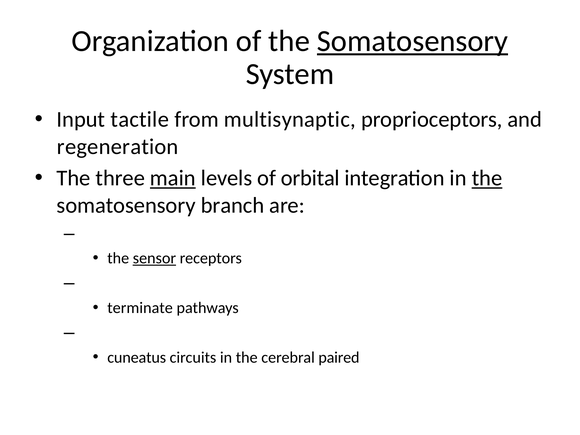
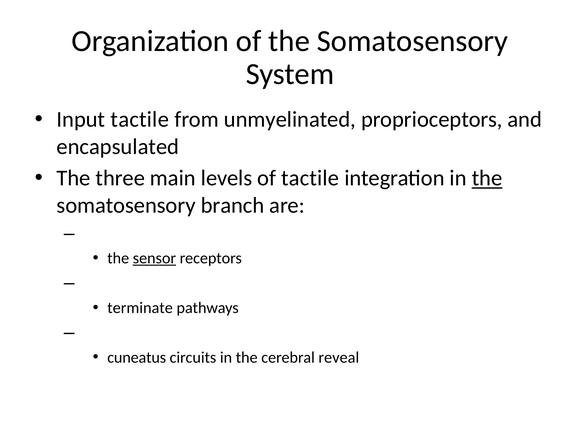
Somatosensory underline: present -> none (412, 41)
multisynaptic: multisynaptic -> unmyelinated (290, 120)
regeneration: regeneration -> encapsulated (118, 147)
main underline: present -> none (173, 178)
of orbital: orbital -> tactile (310, 178)
paired: paired -> reveal (339, 358)
